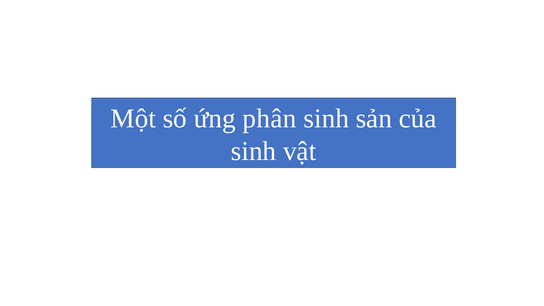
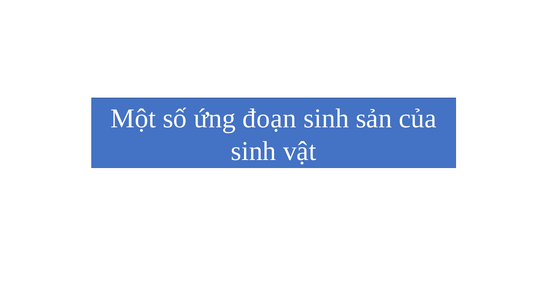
phân: phân -> đoạn (269, 118)
